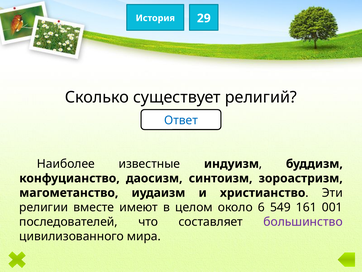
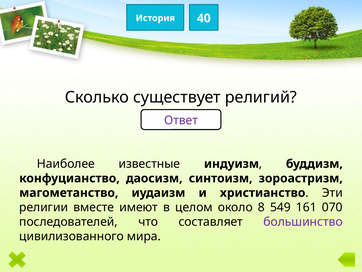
29: 29 -> 40 (204, 18)
Ответ colour: blue -> purple (181, 120)
6: 6 -> 8 (261, 207)
001: 001 -> 070 (332, 207)
